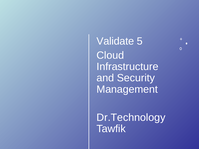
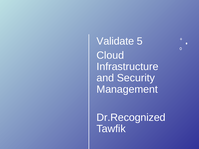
Dr.Technology: Dr.Technology -> Dr.Recognized (131, 118)
